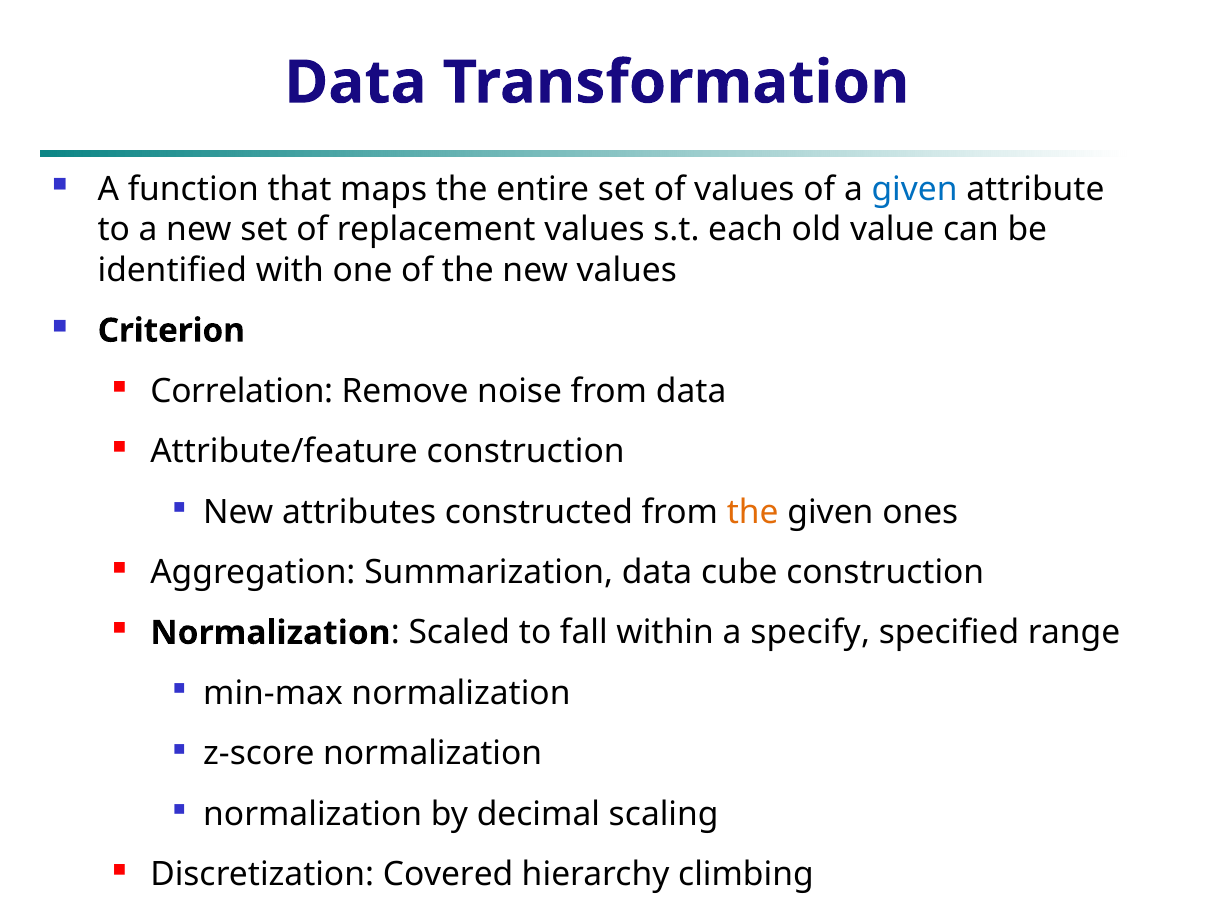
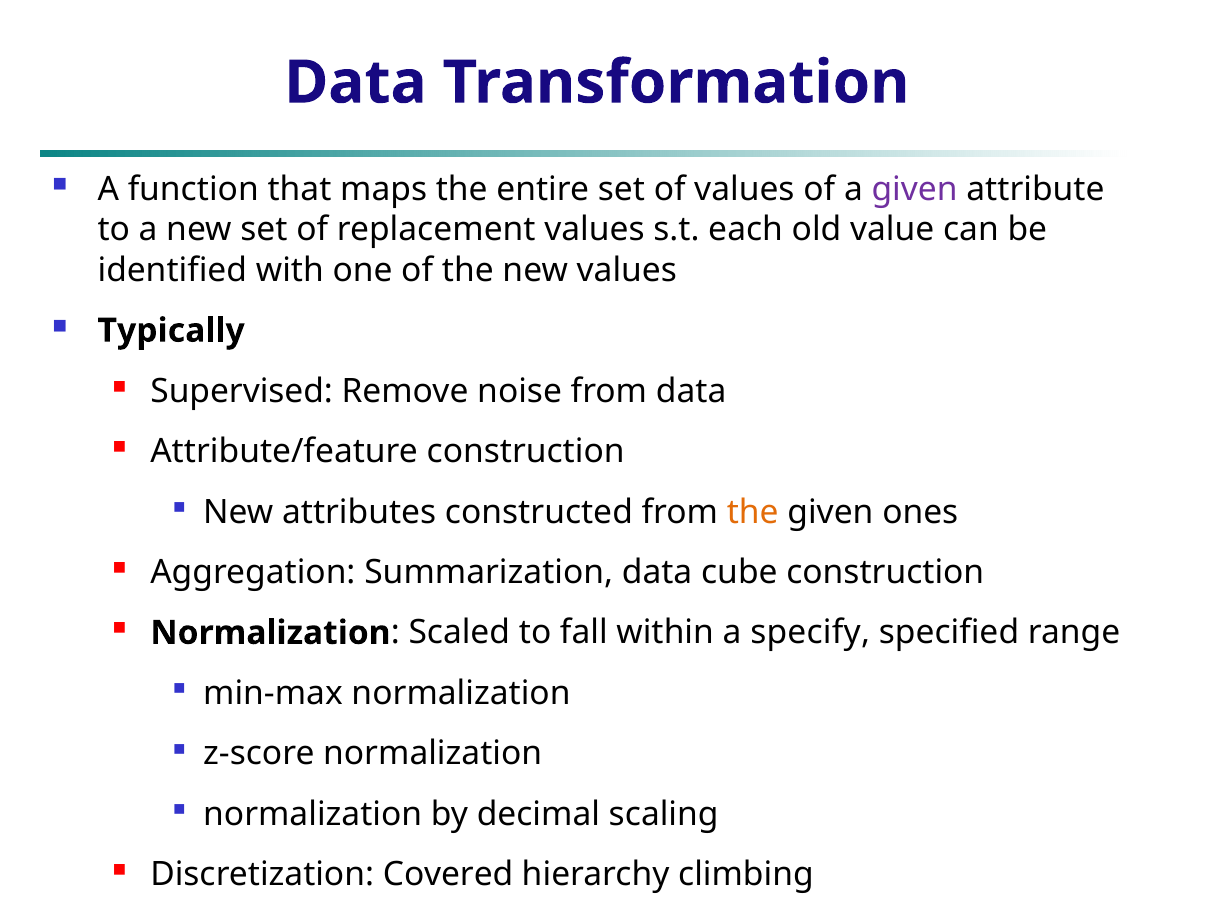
given colour: blue -> purple (915, 189)
Criterion: Criterion -> Typically (171, 330)
Correlation: Correlation -> Supervised (242, 391)
